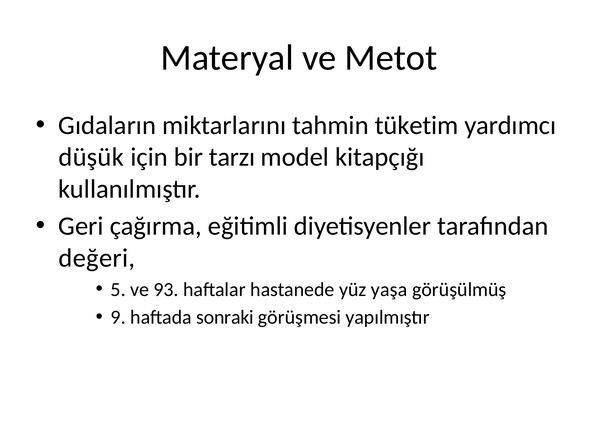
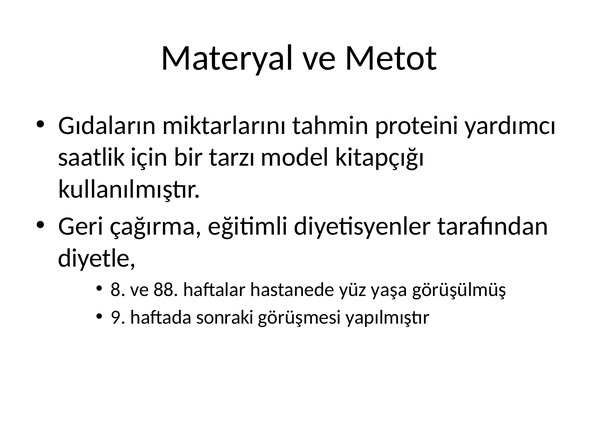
tüketim: tüketim -> proteini (417, 125)
düşük: düşük -> saatlik (92, 157)
değeri: değeri -> diyetle (97, 258)
5: 5 -> 8 (118, 290)
93: 93 -> 88 (166, 290)
